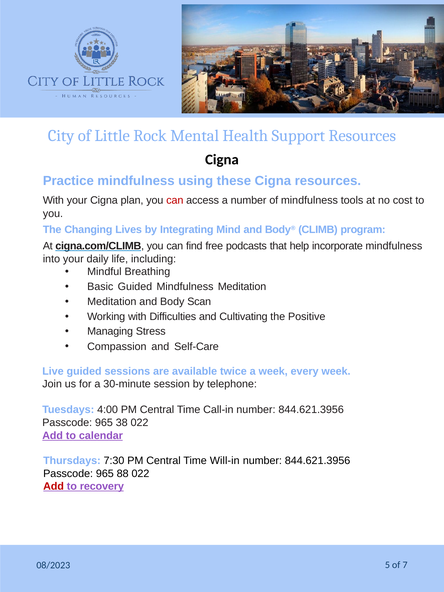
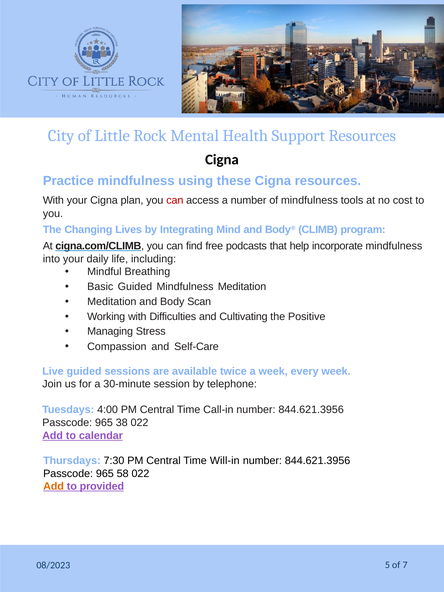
88: 88 -> 58 (123, 473)
Add colour: red -> orange (54, 486)
recovery: recovery -> provided (102, 486)
